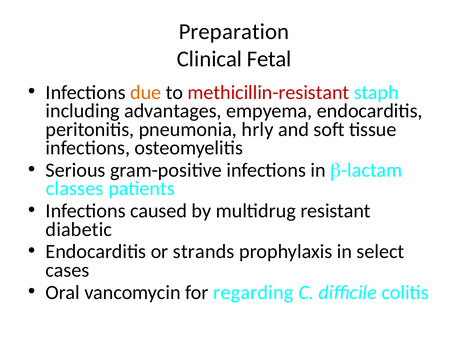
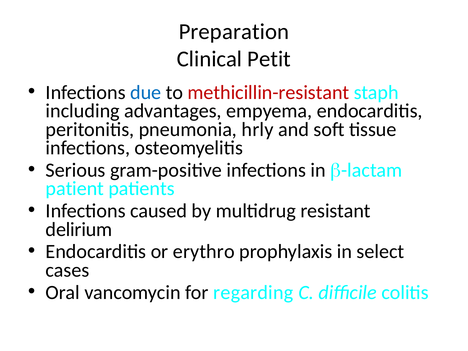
Fetal: Fetal -> Petit (269, 59)
due colour: orange -> blue (146, 92)
classes: classes -> patient (75, 189)
diabetic: diabetic -> delirium (79, 229)
strands: strands -> erythro (204, 252)
